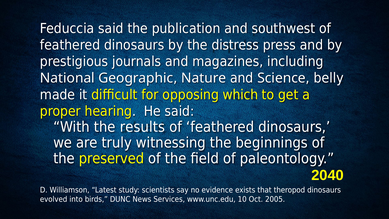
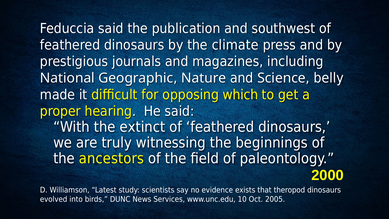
distress: distress -> climate (235, 45)
results: results -> extinct (142, 127)
preserved: preserved -> ancestors (111, 159)
2040: 2040 -> 2000 (328, 175)
